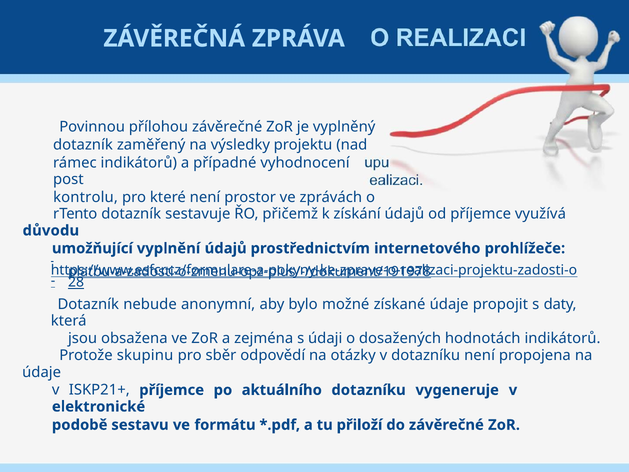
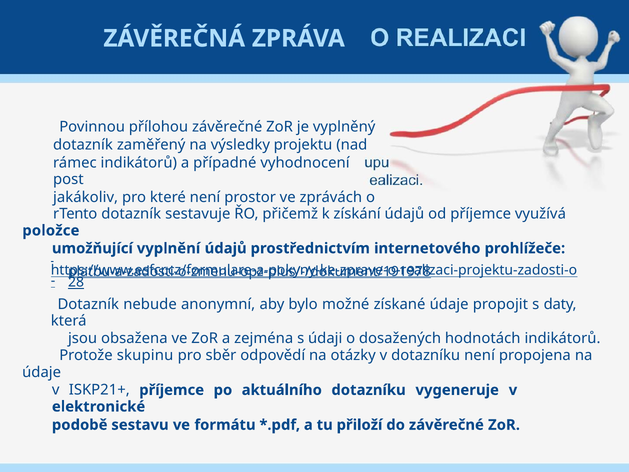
kontrolu: kontrolu -> jakákoliv (86, 197)
důvodu: důvodu -> položce (51, 230)
